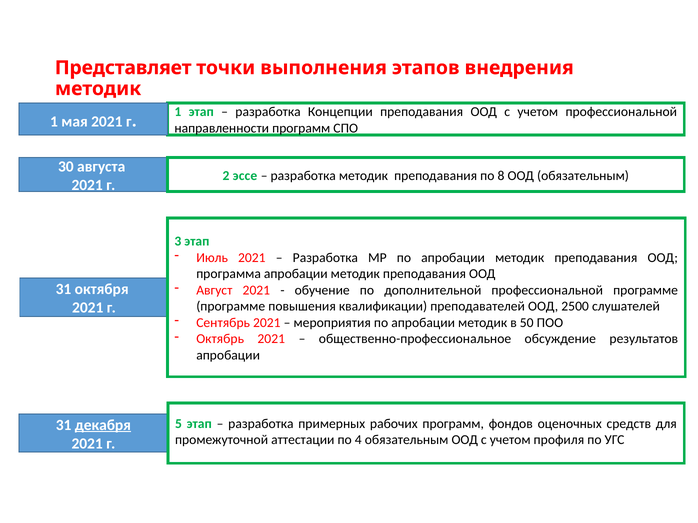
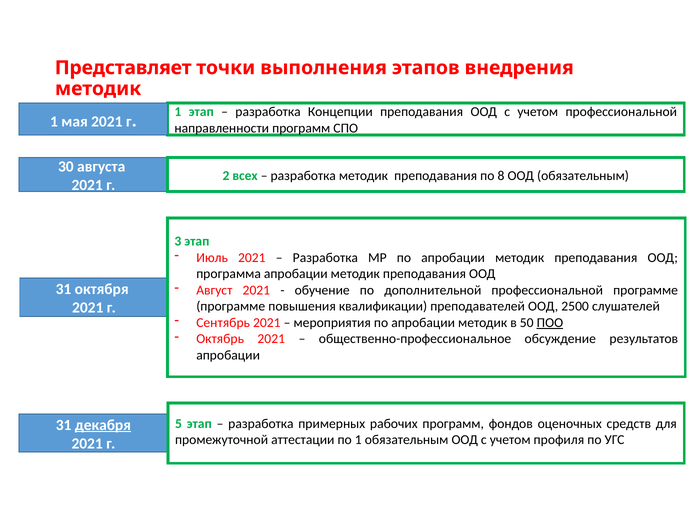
эссе: эссе -> всех (245, 176)
ПОО underline: none -> present (550, 323)
по 4: 4 -> 1 (358, 440)
